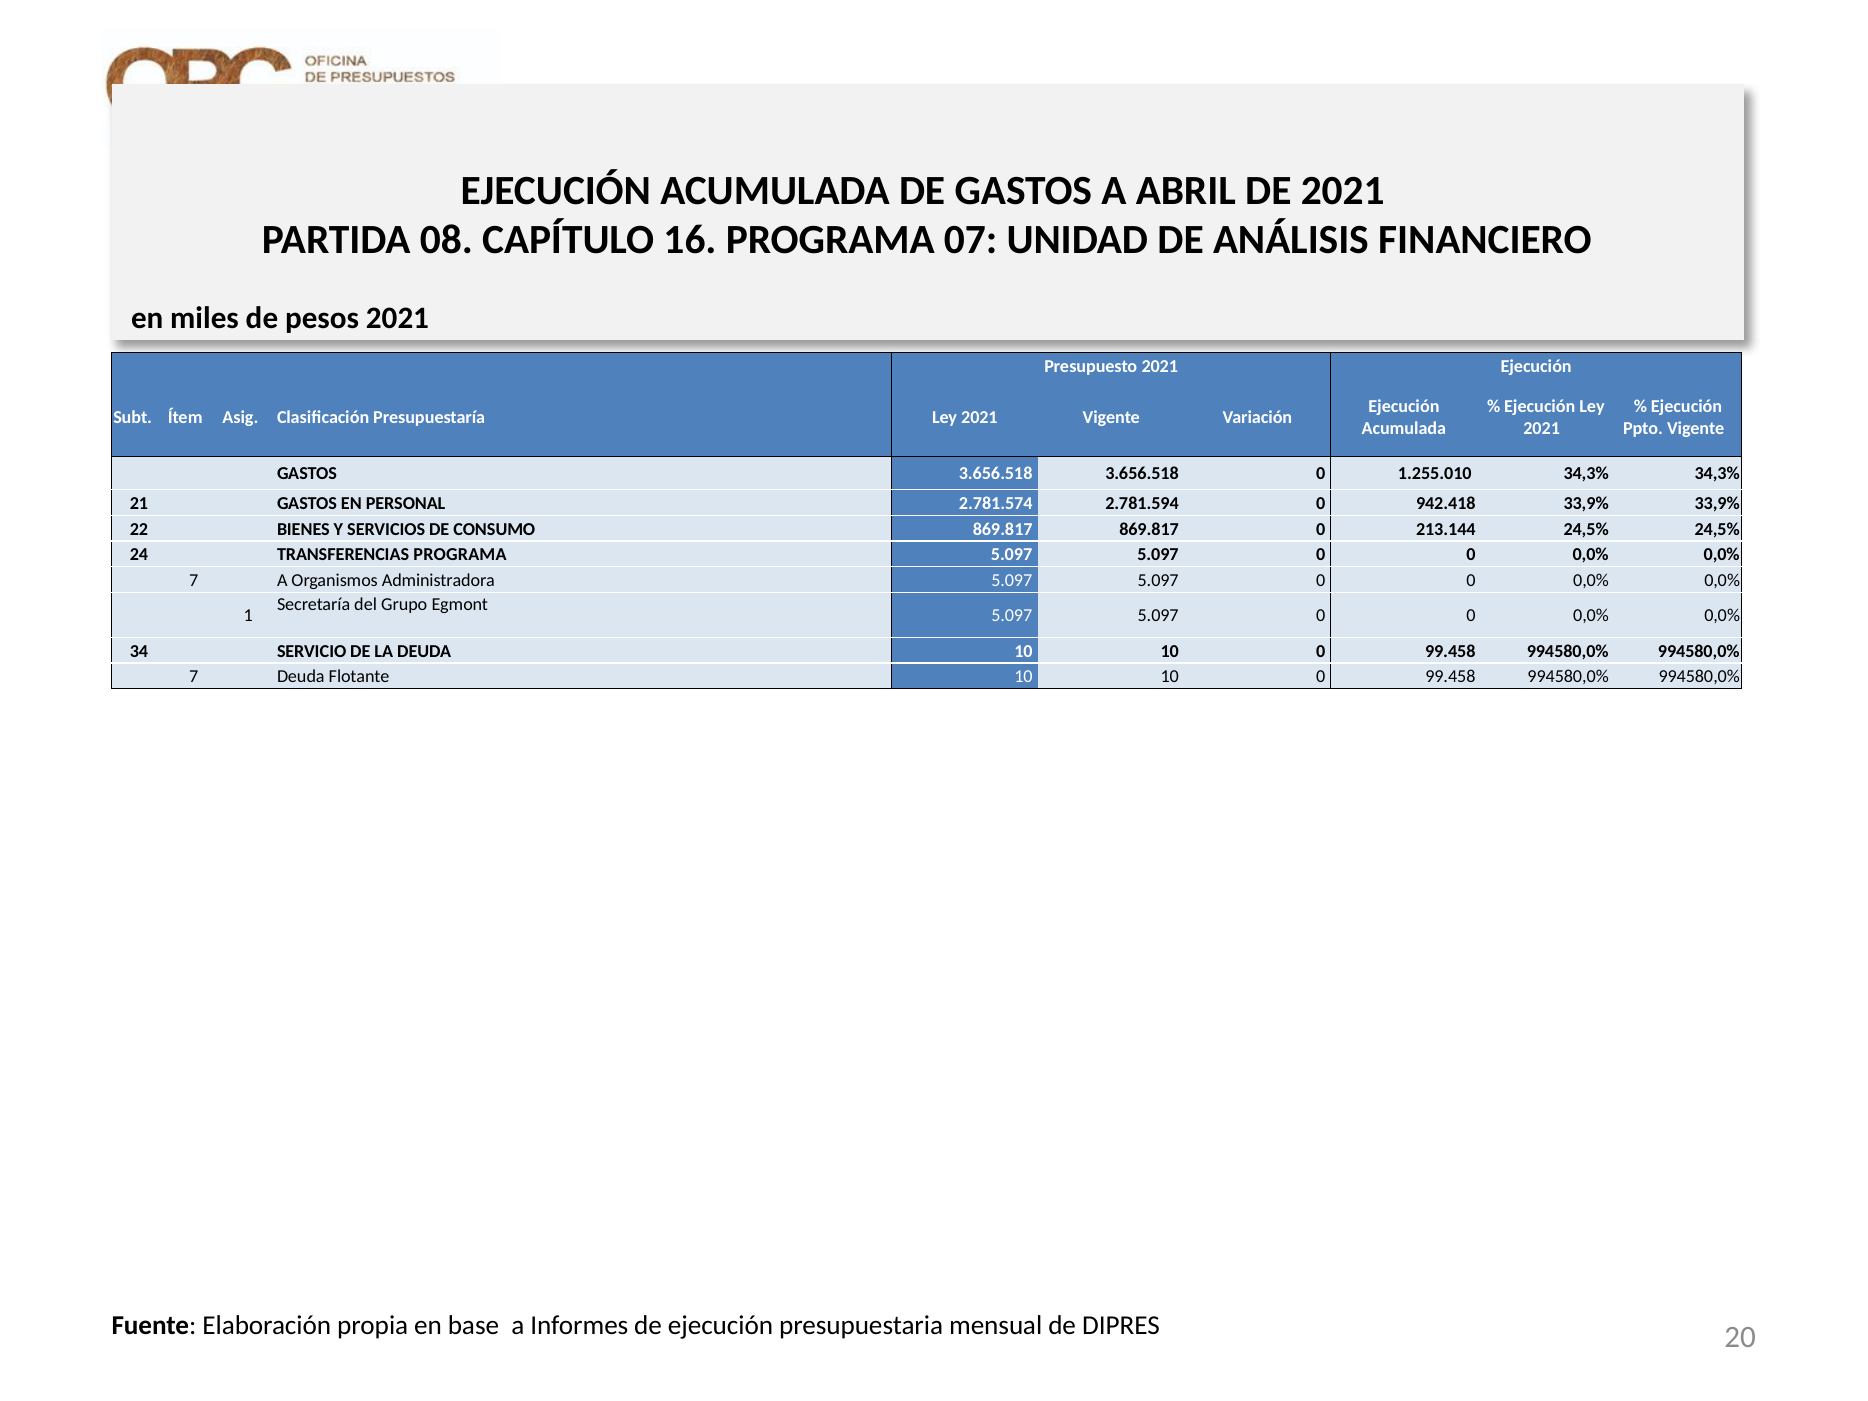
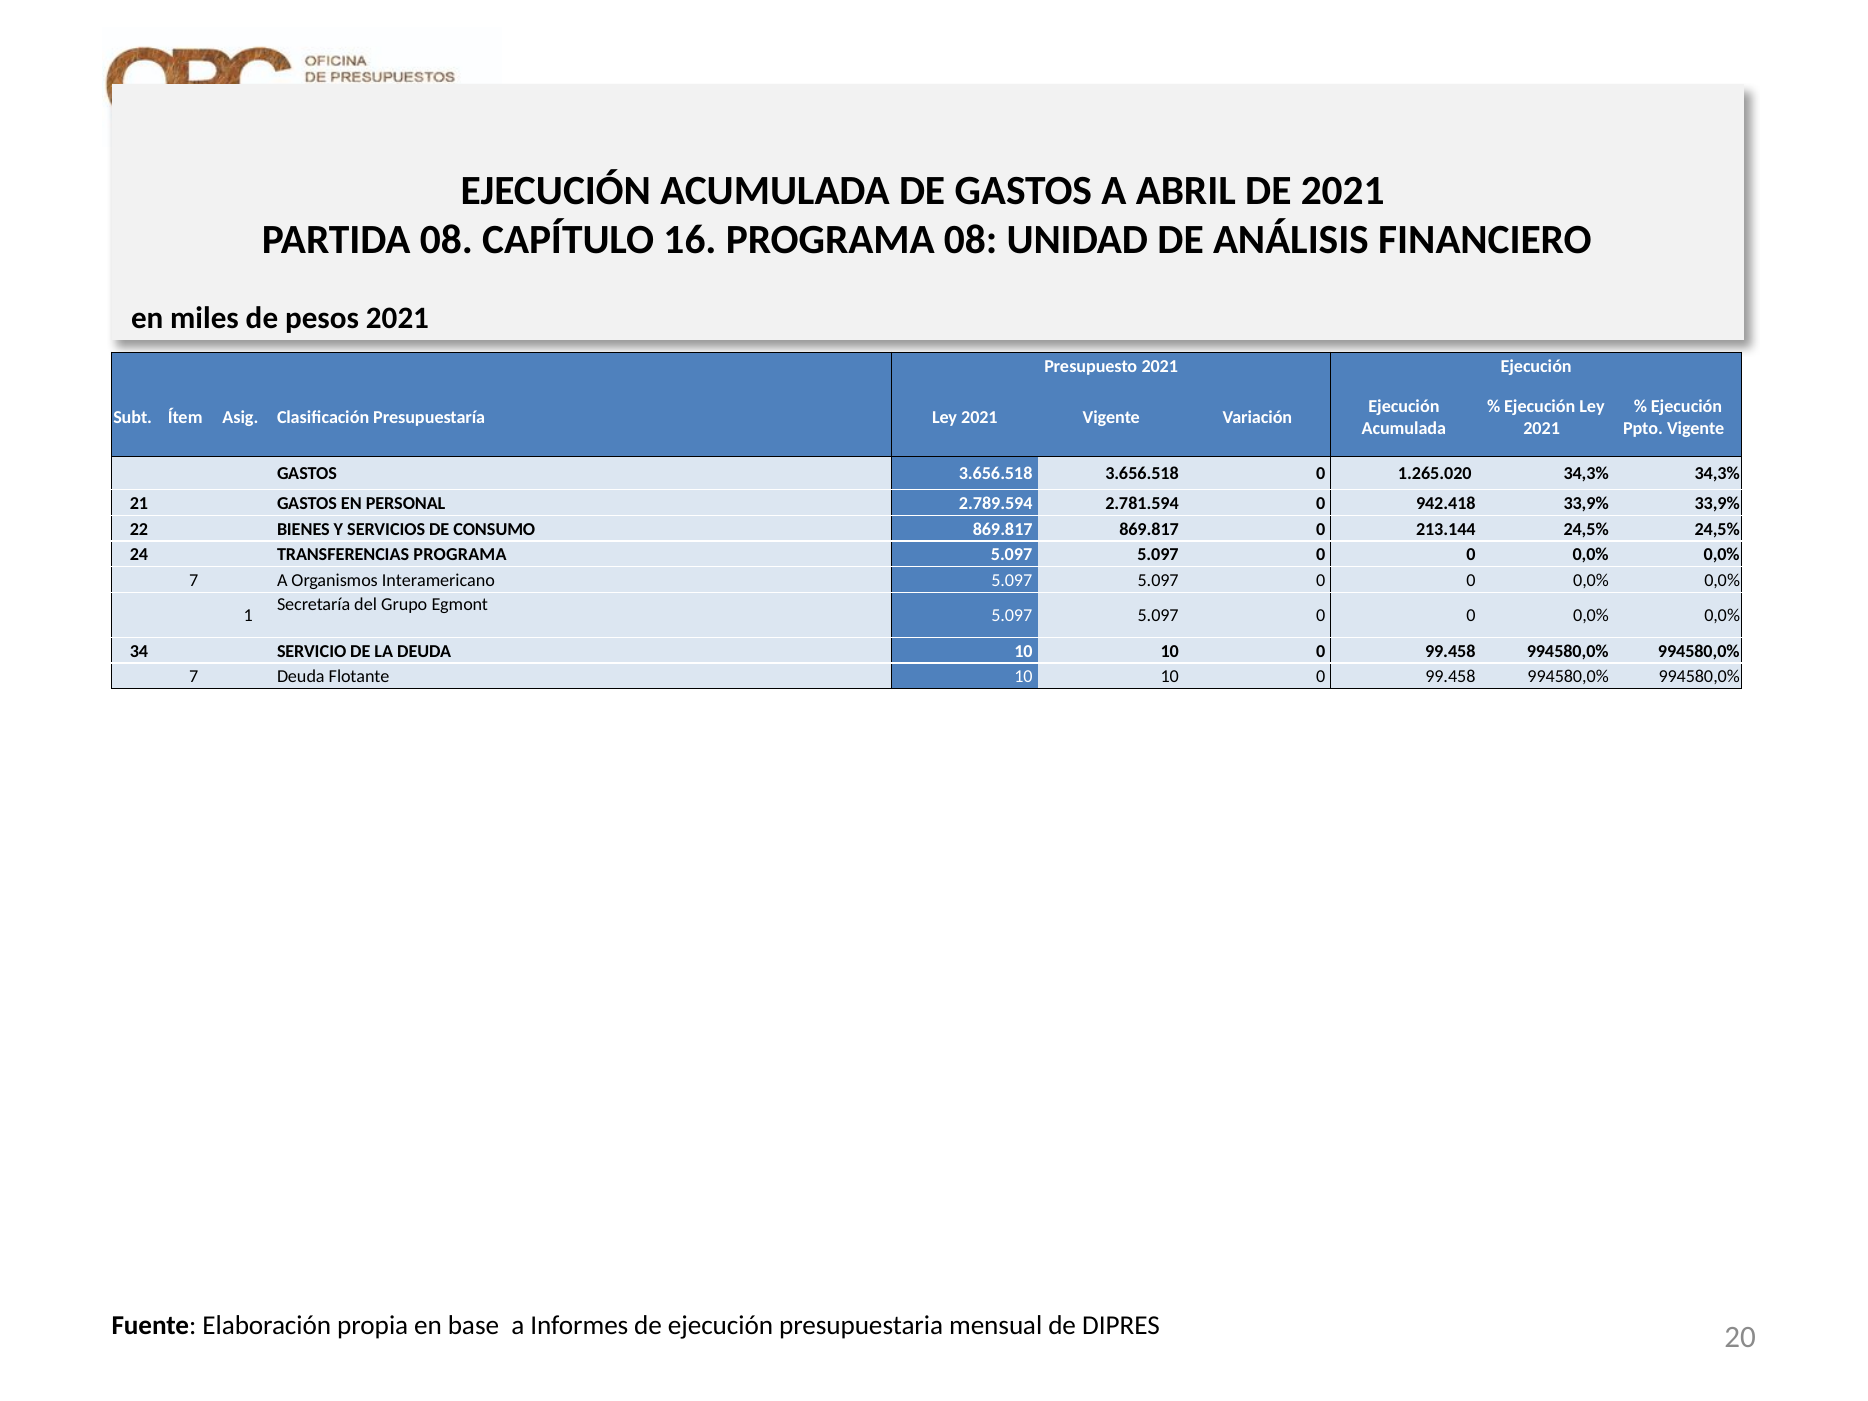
PROGRAMA 07: 07 -> 08 (971, 240)
1.255.010: 1.255.010 -> 1.265.020 (1435, 474)
2.781.574: 2.781.574 -> 2.789.594 (996, 503)
Administradora: Administradora -> Interamericano (438, 580)
